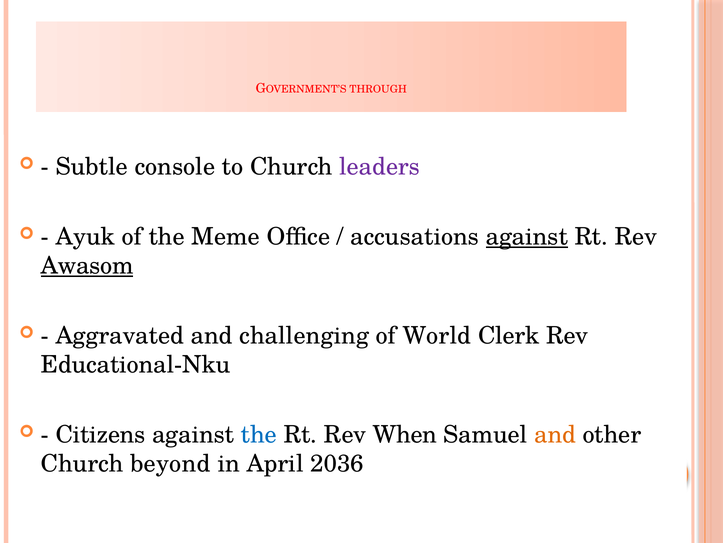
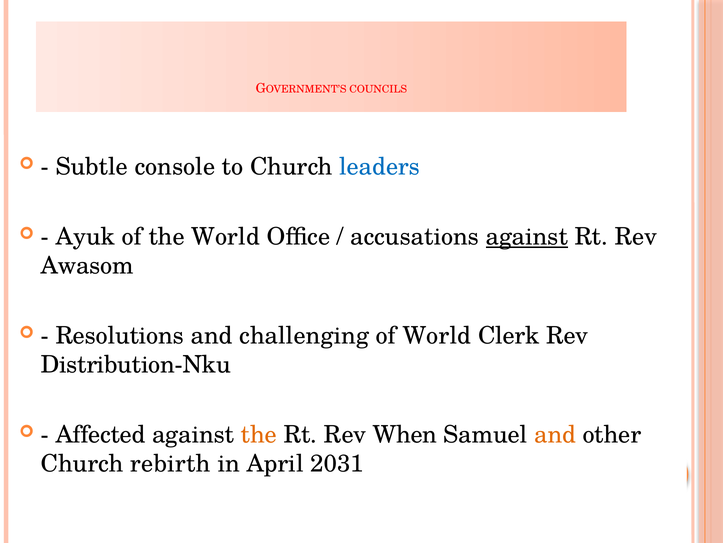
THROUGH: THROUGH -> COUNCILS (378, 89)
leaders colour: purple -> blue (380, 167)
the Meme: Meme -> World (226, 237)
Awasom underline: present -> none (87, 266)
Aggravated: Aggravated -> Resolutions (120, 335)
Educational-Nku: Educational-Nku -> Distribution-Nku (136, 364)
Citizens: Citizens -> Affected (101, 434)
the colour: blue -> orange (259, 434)
beyond: beyond -> rebirth (170, 463)
2036: 2036 -> 2031 (337, 463)
